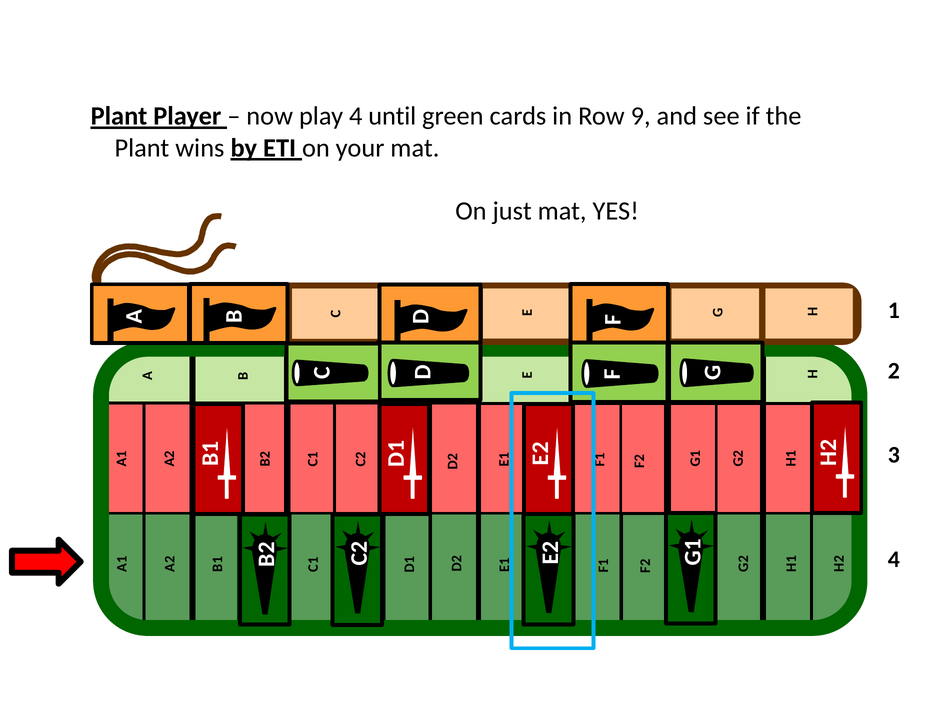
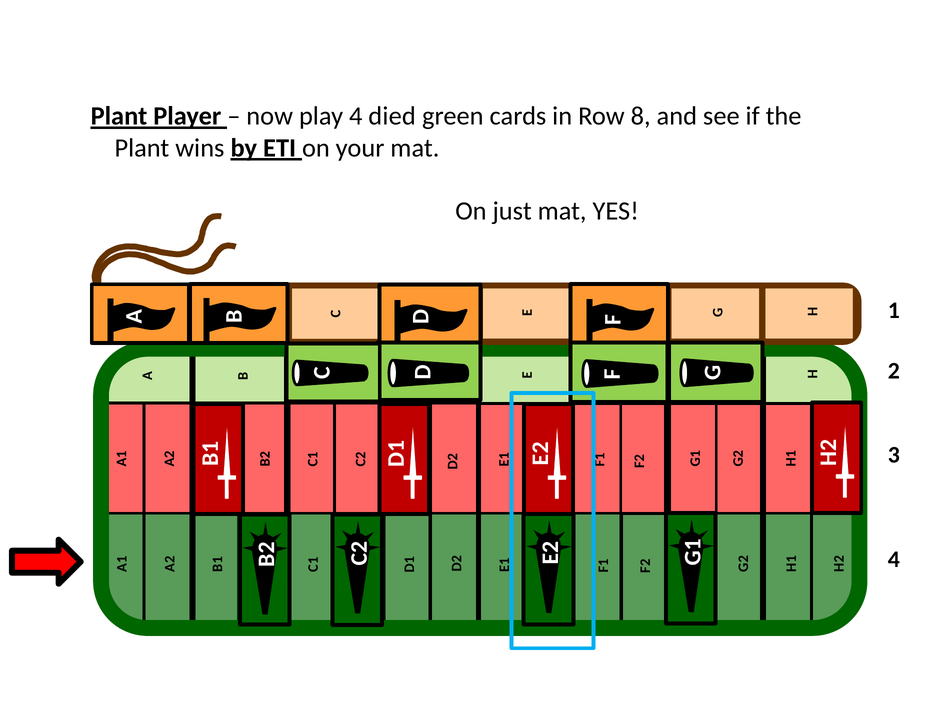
until: until -> died (392, 116)
9: 9 -> 8 (641, 116)
